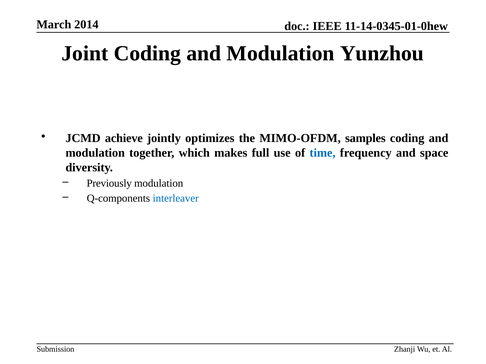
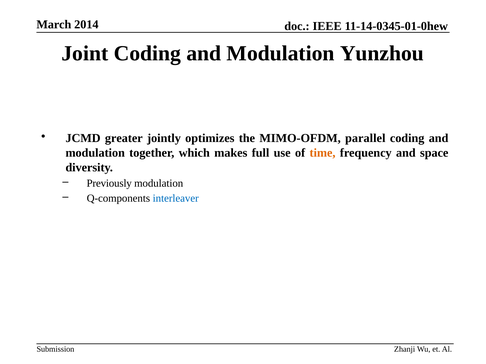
achieve: achieve -> greater (124, 139)
samples: samples -> parallel (365, 139)
time colour: blue -> orange (323, 153)
